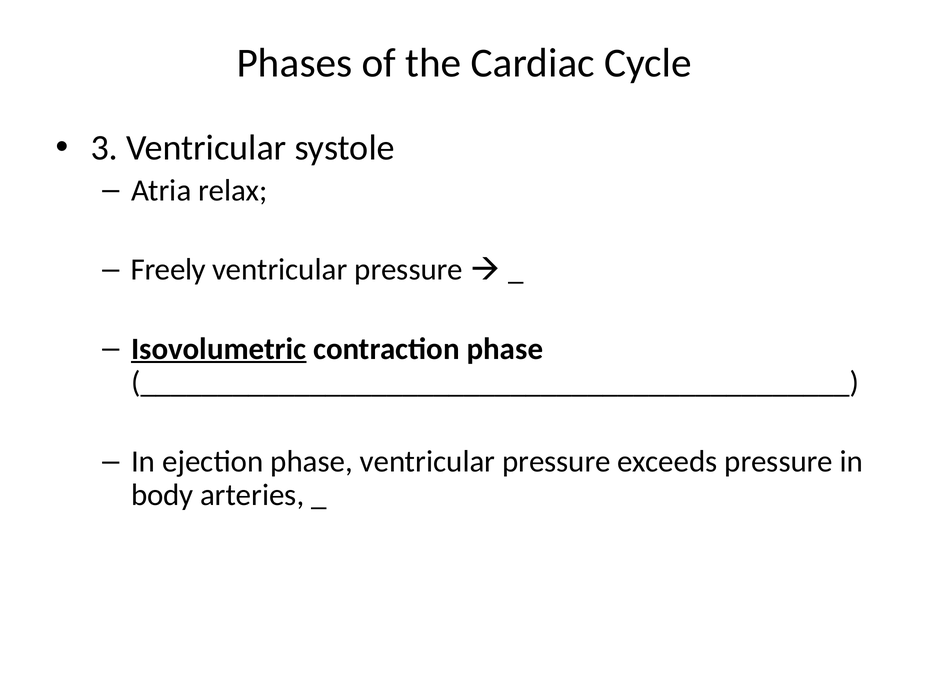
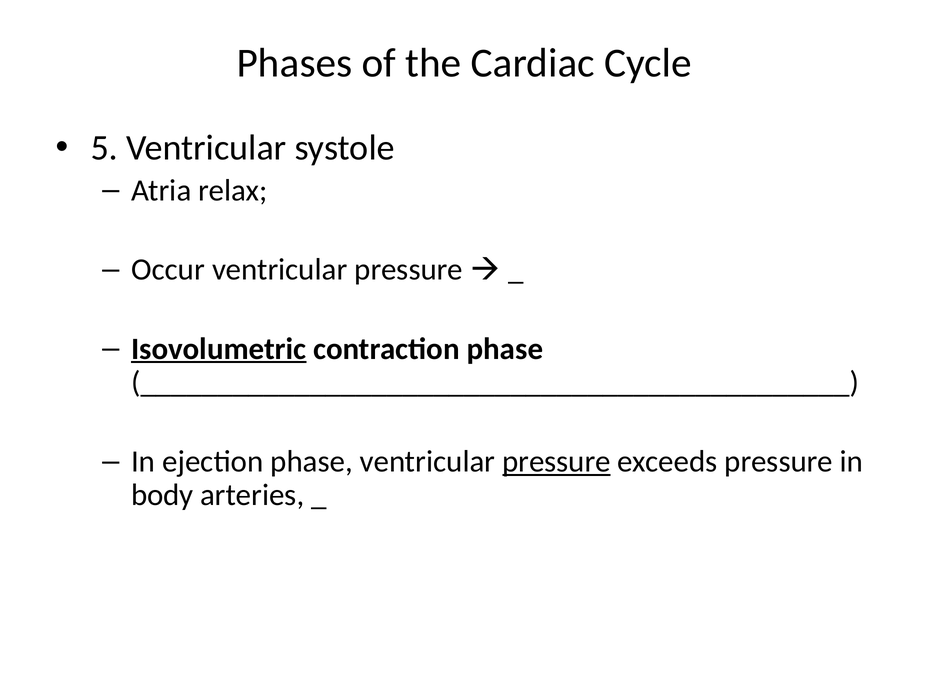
3: 3 -> 5 (104, 148)
Freely: Freely -> Occur (168, 270)
pressure underline: none -> present (556, 461)
